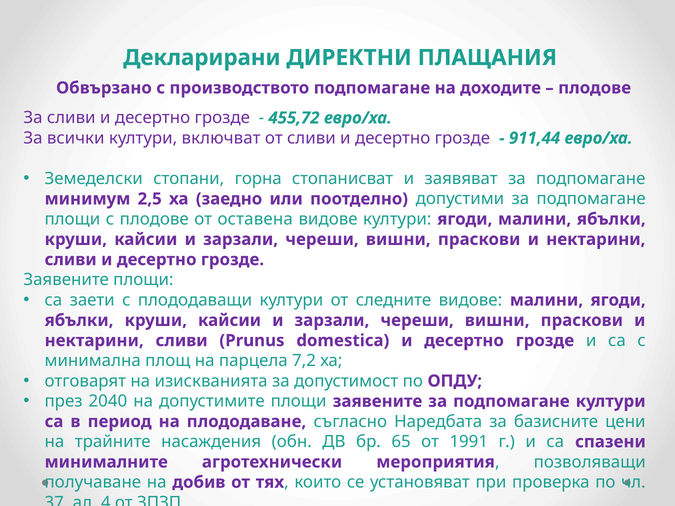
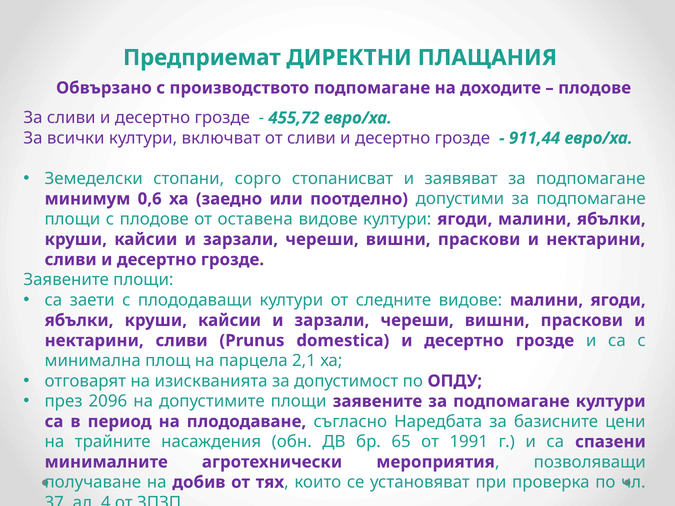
Декларирани: Декларирани -> Предприемат (202, 58)
горна: горна -> сорго (258, 179)
2,5: 2,5 -> 0,6 (150, 199)
7,2: 7,2 -> 2,1 (304, 361)
2040: 2040 -> 2096 (108, 401)
